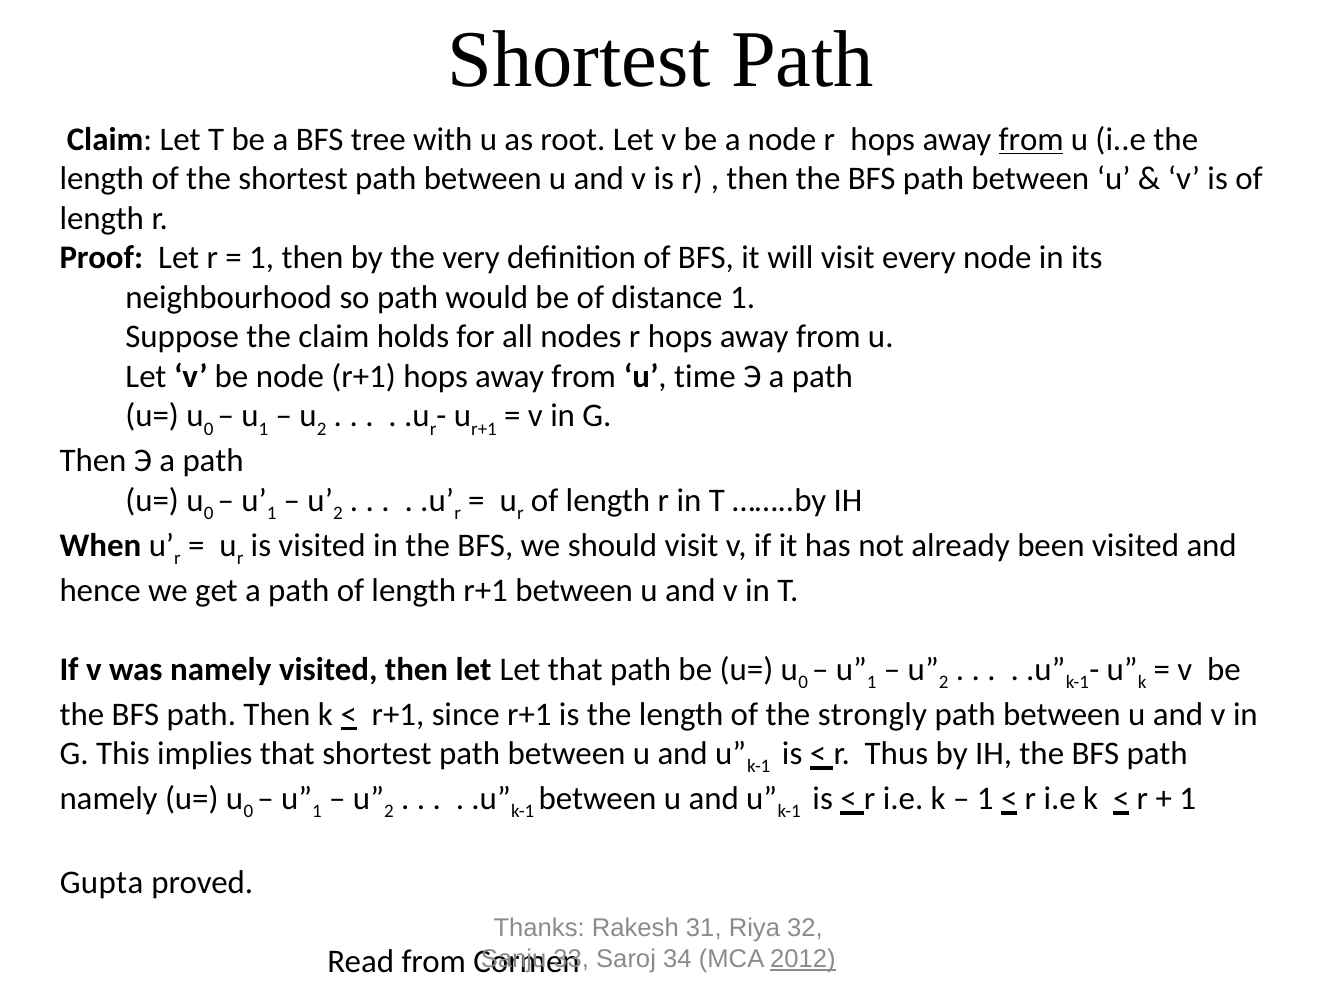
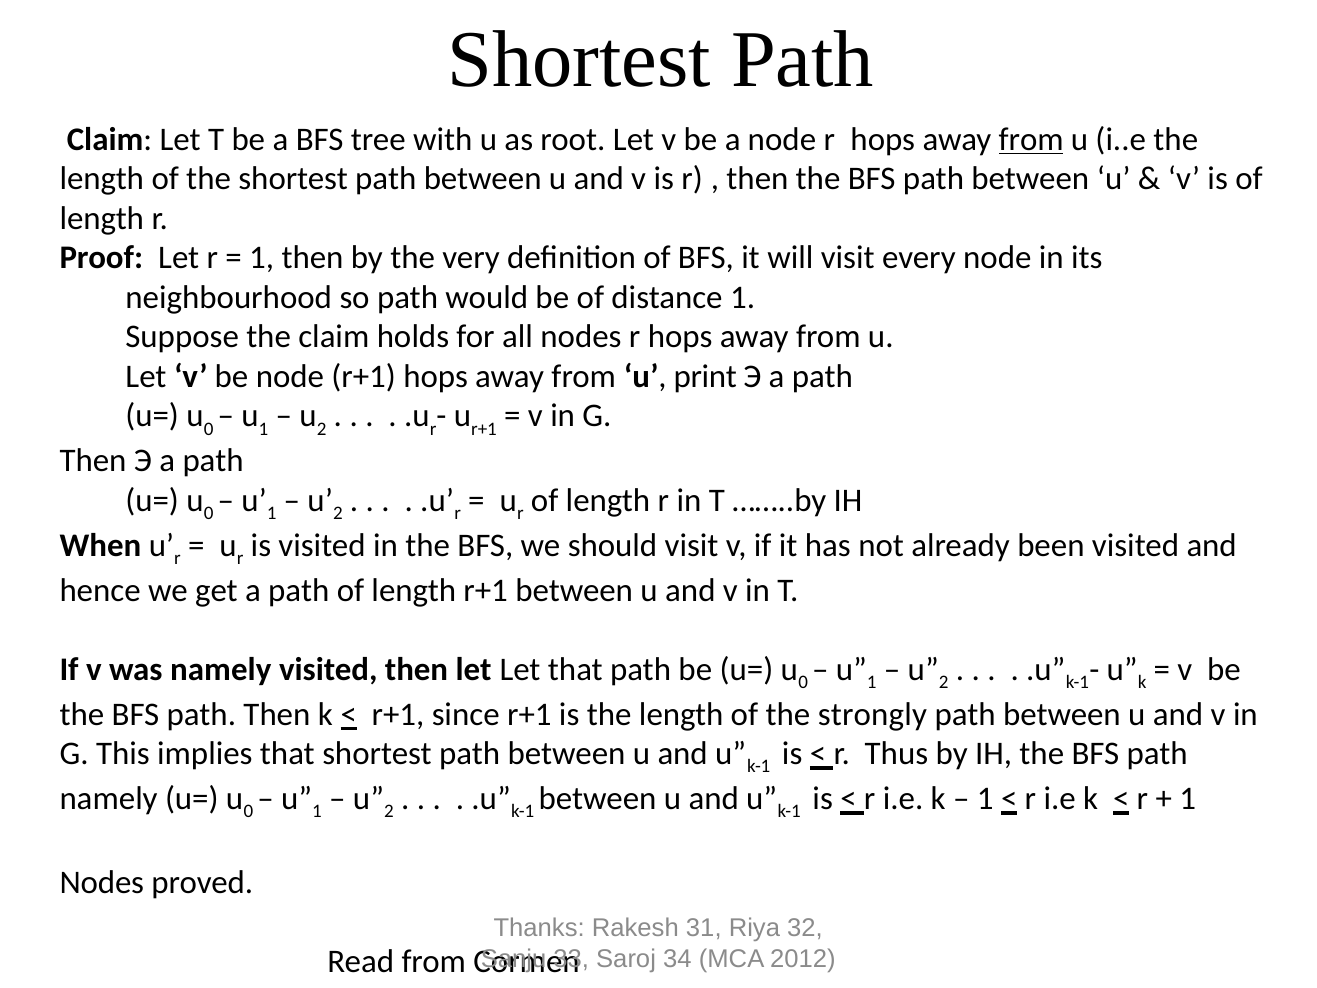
time: time -> print (705, 376)
Gupta: Gupta -> Nodes (102, 883)
2012 underline: present -> none (803, 959)
